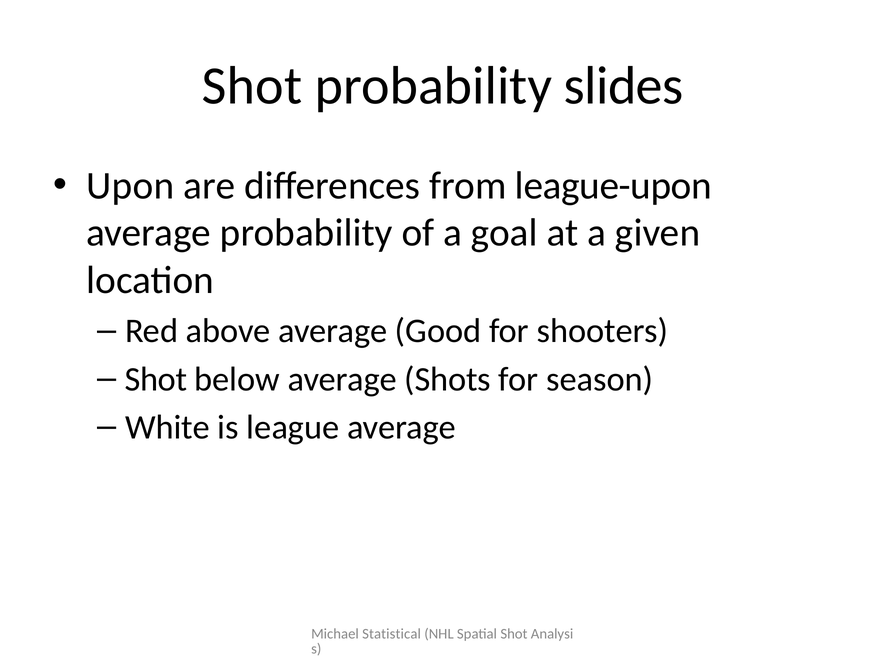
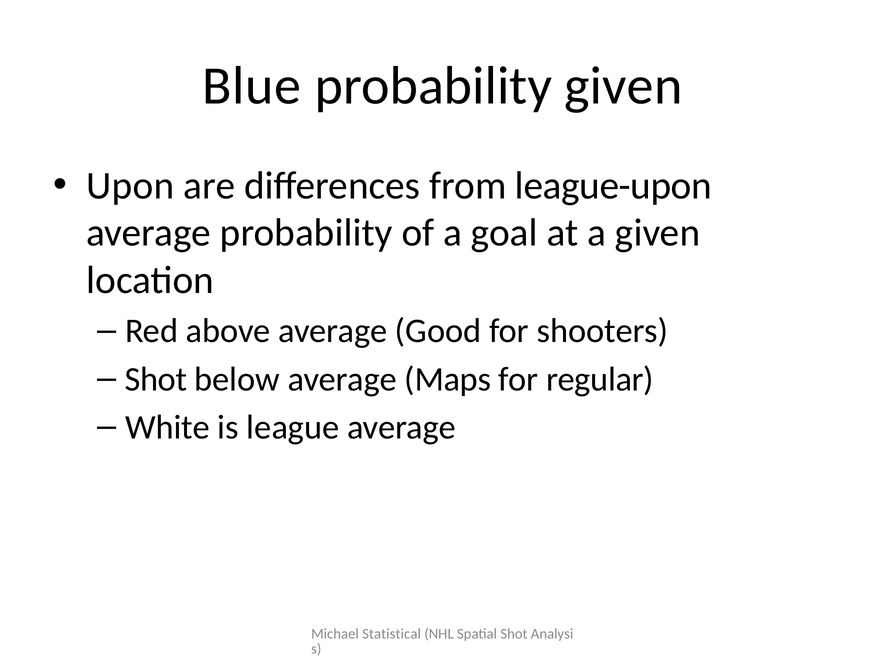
Shot: Shot -> Blue (252, 86)
probability slides: slides -> given (623, 86)
Shots: Shots -> Maps (448, 379)
season: season -> regular (600, 379)
